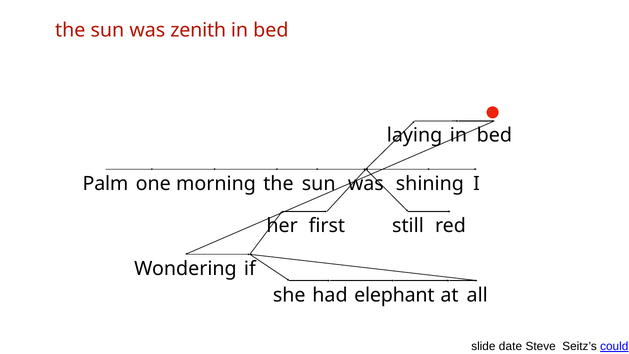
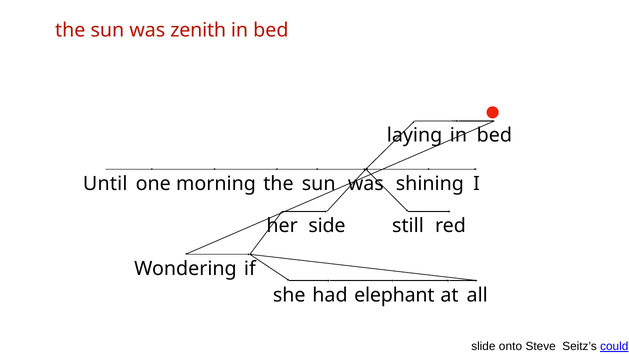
Palm: Palm -> Until (105, 184)
first: first -> side (327, 226)
date: date -> onto (510, 346)
